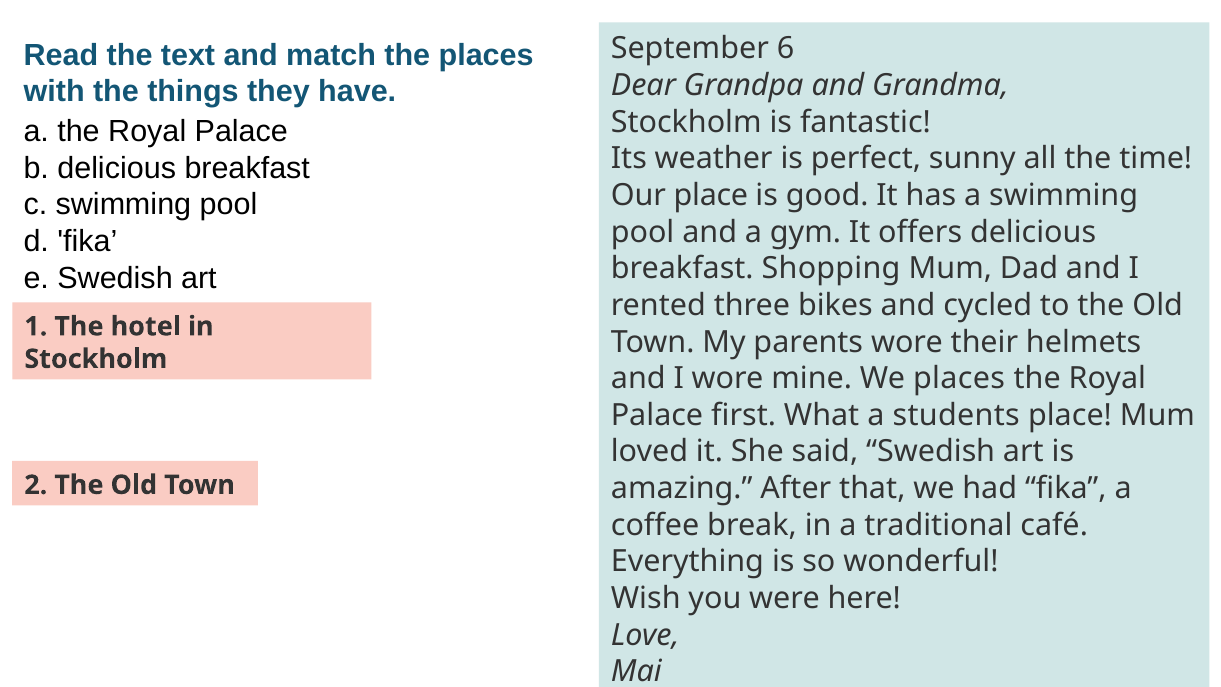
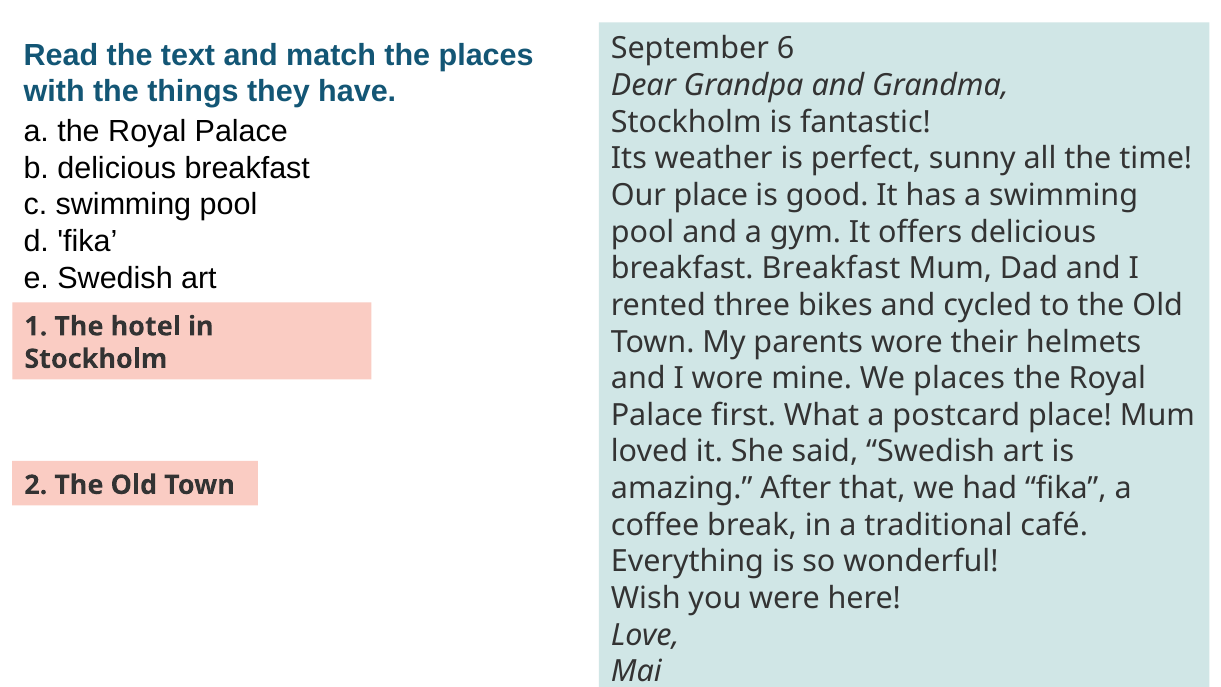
breakfast Shopping: Shopping -> Breakfast (831, 269)
students: students -> postcard (956, 415)
